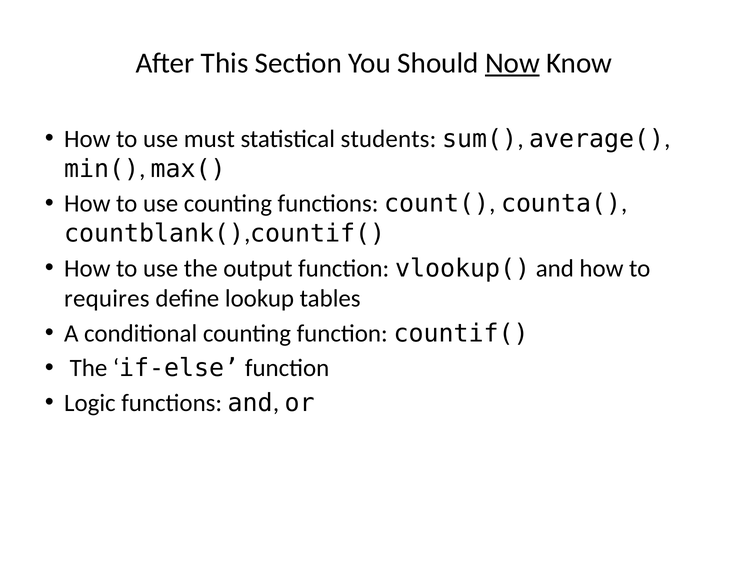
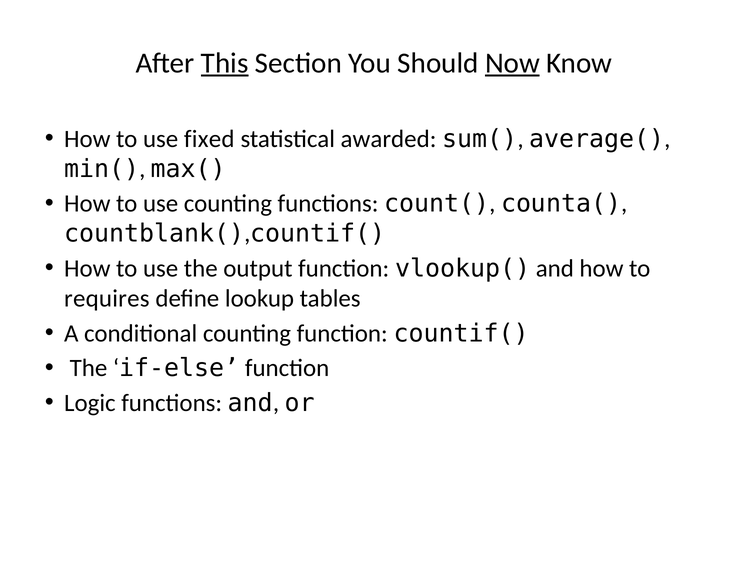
This underline: none -> present (225, 63)
must: must -> fixed (209, 139)
students: students -> awarded (389, 139)
